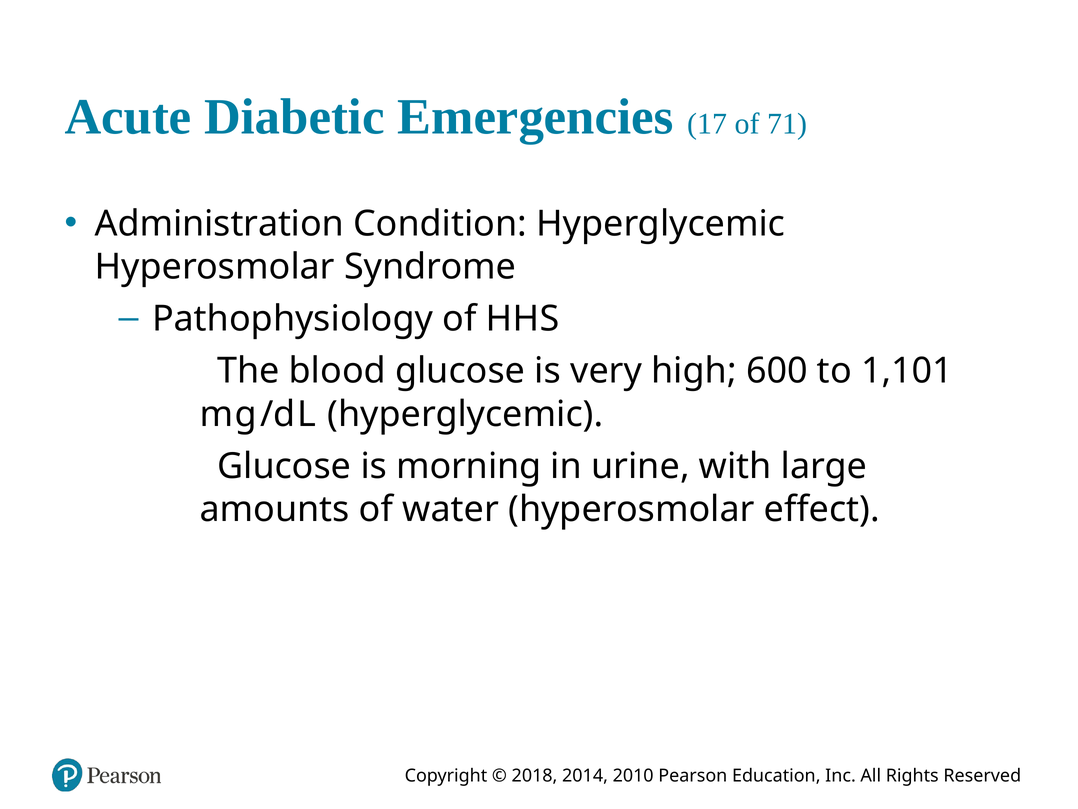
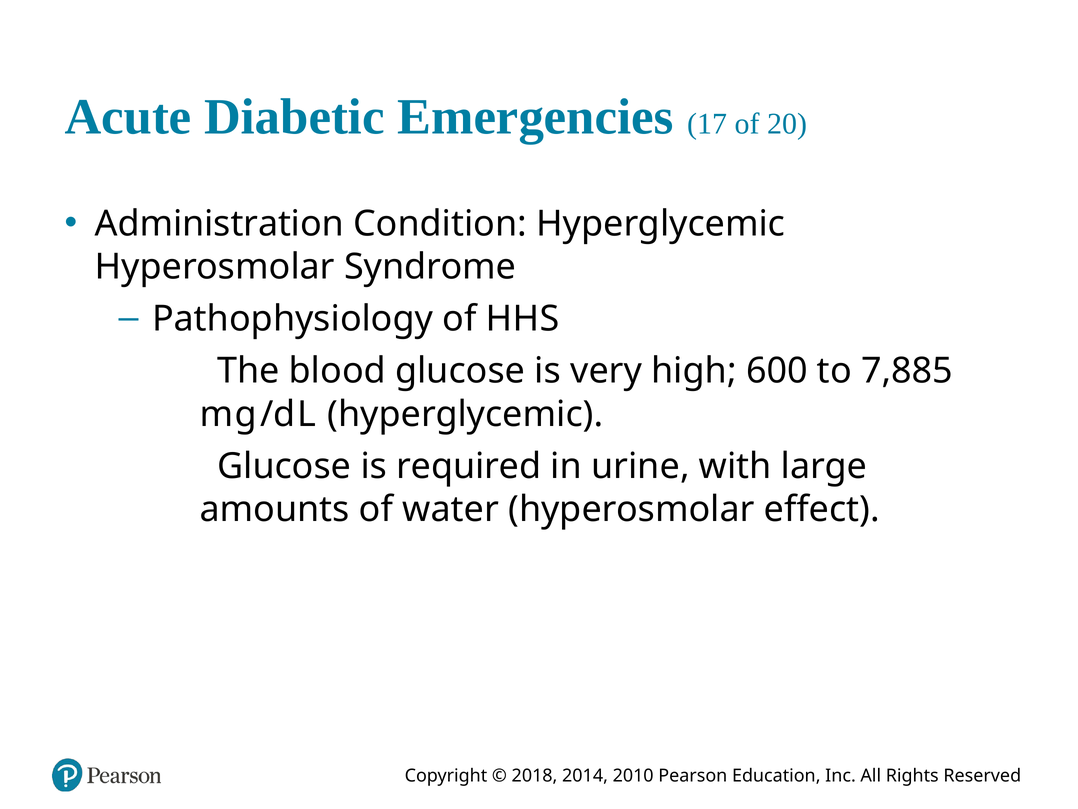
71: 71 -> 20 (787, 124)
1,101: 1,101 -> 7,885 (907, 371)
morning: morning -> required (469, 466)
